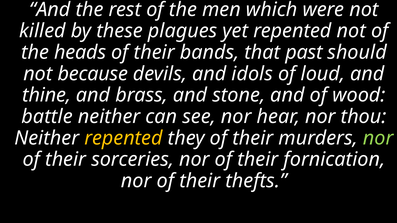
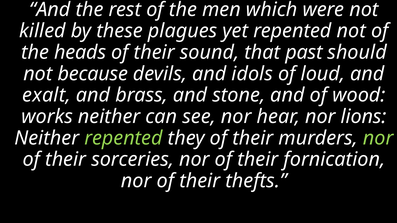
bands: bands -> sound (210, 52)
thine: thine -> exalt (46, 95)
battle: battle -> works (47, 117)
thou: thou -> lions (364, 117)
repented colour: yellow -> light green (123, 138)
